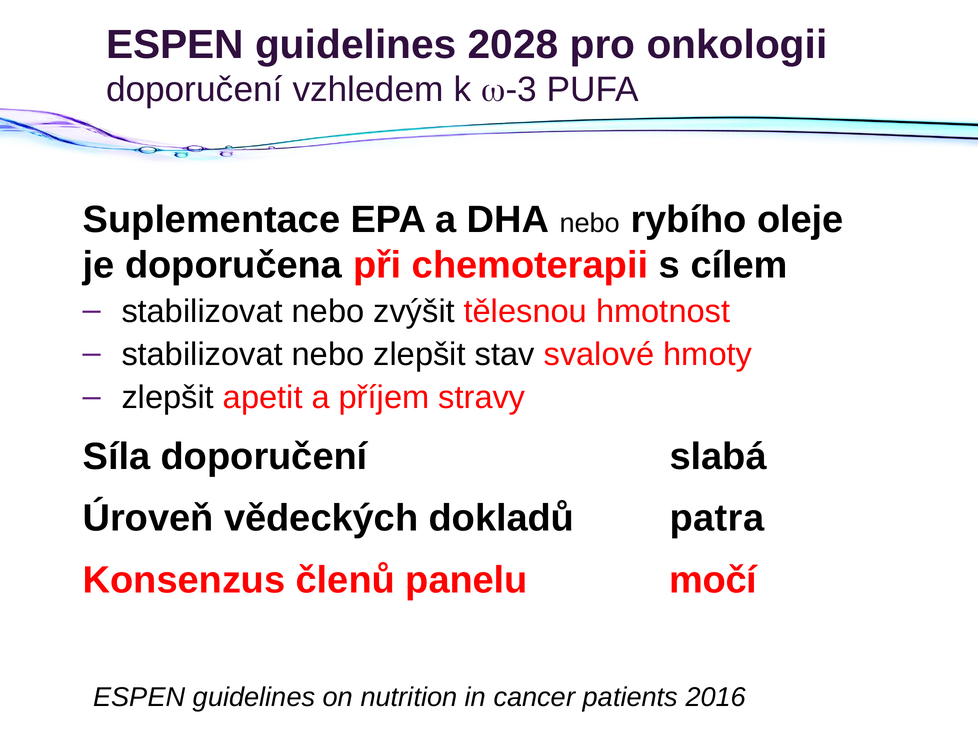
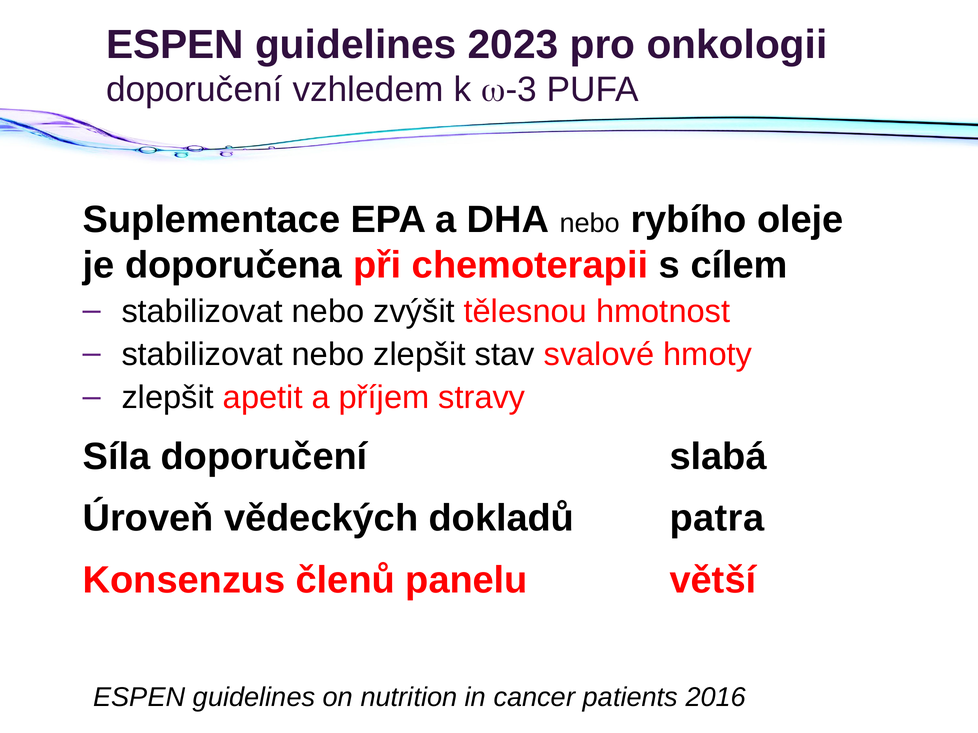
2028: 2028 -> 2023 (513, 45)
močí: močí -> větší (713, 581)
